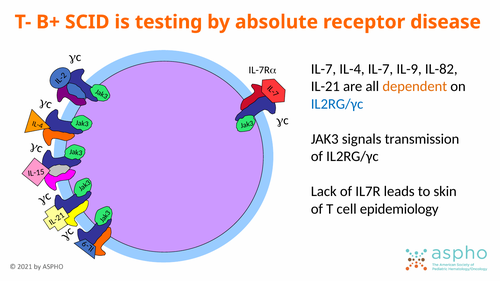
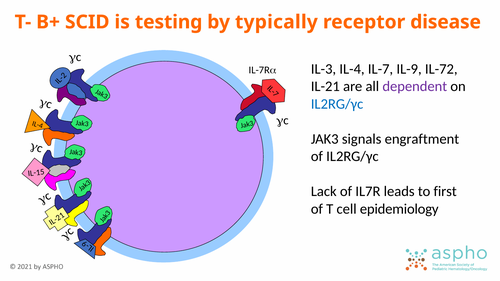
absolute: absolute -> typically (276, 22)
IL-7: IL-7 -> IL-3 (323, 69)
IL-82: IL-82 -> IL-72 (441, 69)
dependent colour: orange -> purple (415, 87)
transmission: transmission -> engraftment (422, 139)
skin: skin -> first (445, 192)
